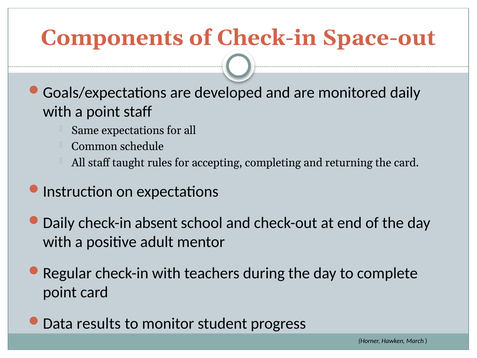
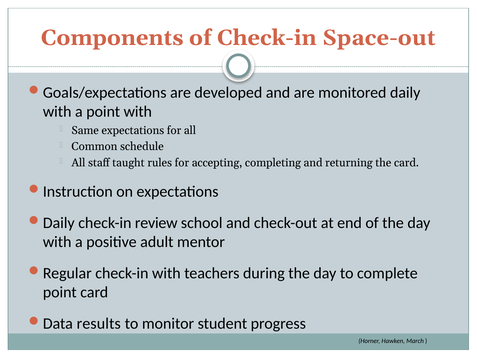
point staff: staff -> with (138, 112)
absent: absent -> review (156, 223)
